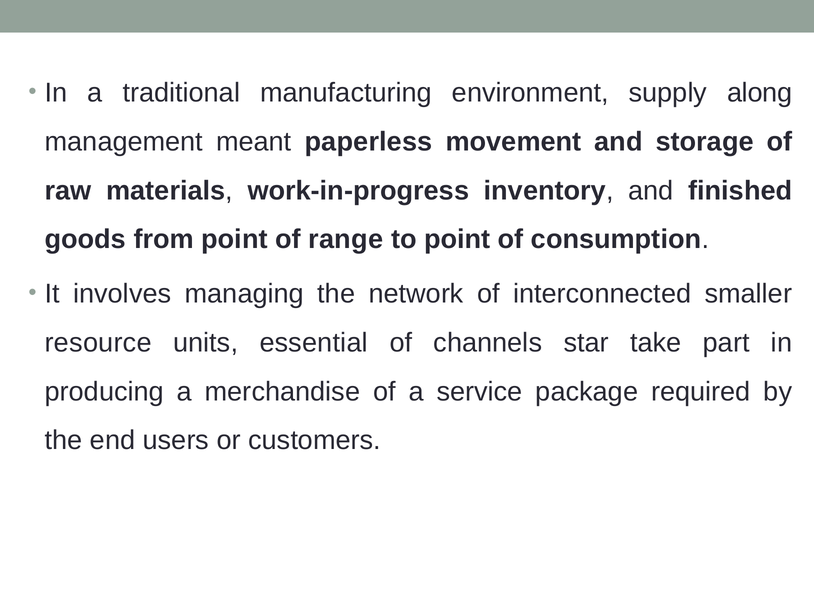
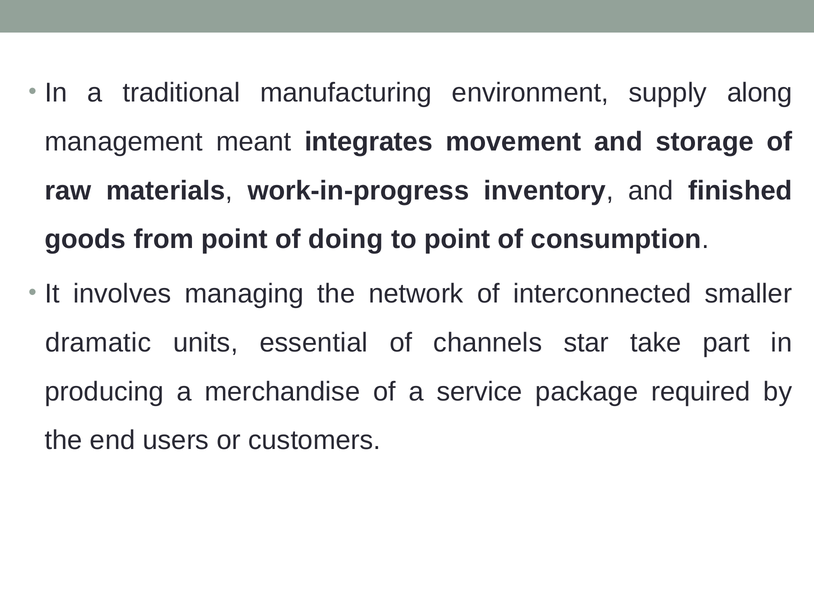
paperless: paperless -> integrates (369, 142)
range: range -> doing (346, 239)
resource: resource -> dramatic (98, 342)
